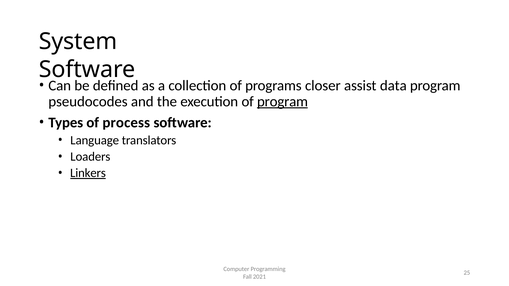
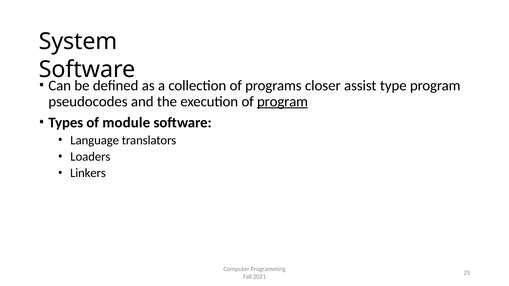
data: data -> type (393, 86)
process: process -> module (126, 123)
Linkers underline: present -> none (88, 173)
